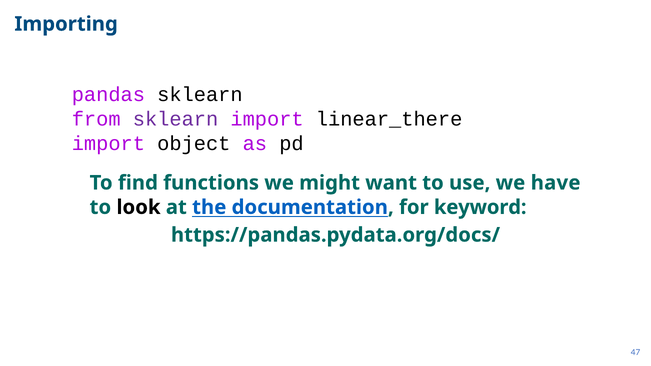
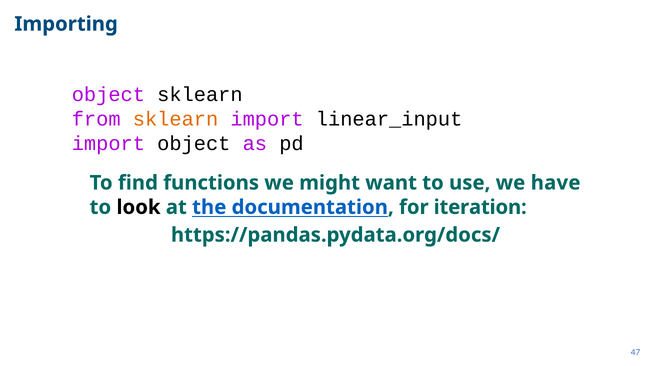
pandas: pandas -> object (108, 95)
sklearn colour: purple -> orange (176, 119)
linear_there: linear_there -> linear_input (389, 119)
keyword: keyword -> iteration (480, 207)
